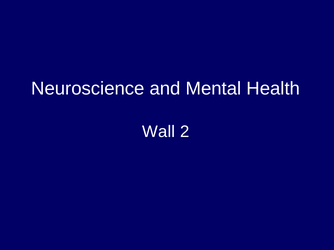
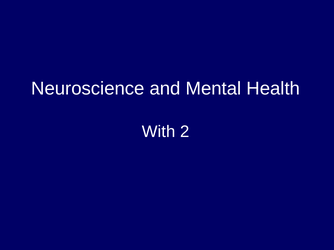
Wall: Wall -> With (159, 132)
